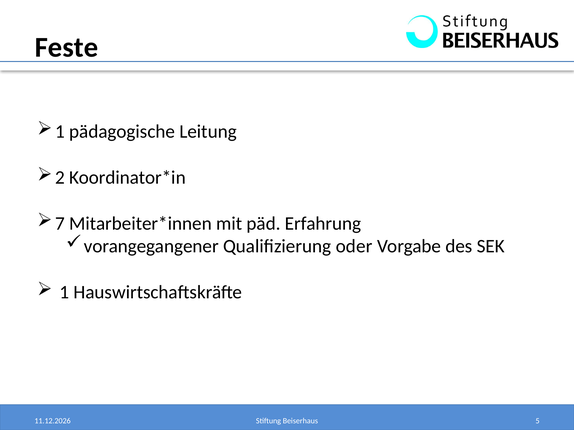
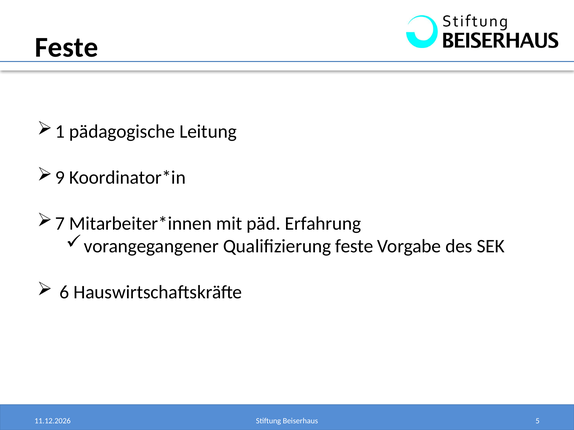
2: 2 -> 9 (60, 178)
Qualifizierung oder: oder -> feste (354, 247)
1: 1 -> 6 (64, 293)
